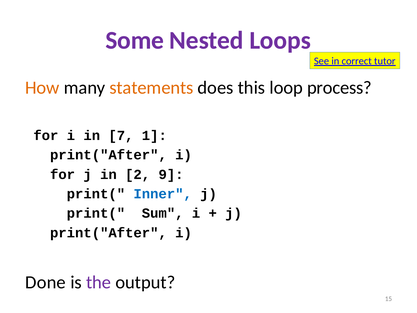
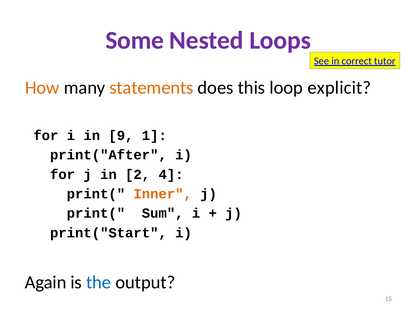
process: process -> explicit (339, 87)
7: 7 -> 9 (121, 135)
9: 9 -> 4 (171, 174)
Inner colour: blue -> orange (163, 194)
print("After: print("After -> print("Start (108, 233)
Done: Done -> Again (46, 282)
the colour: purple -> blue (99, 282)
